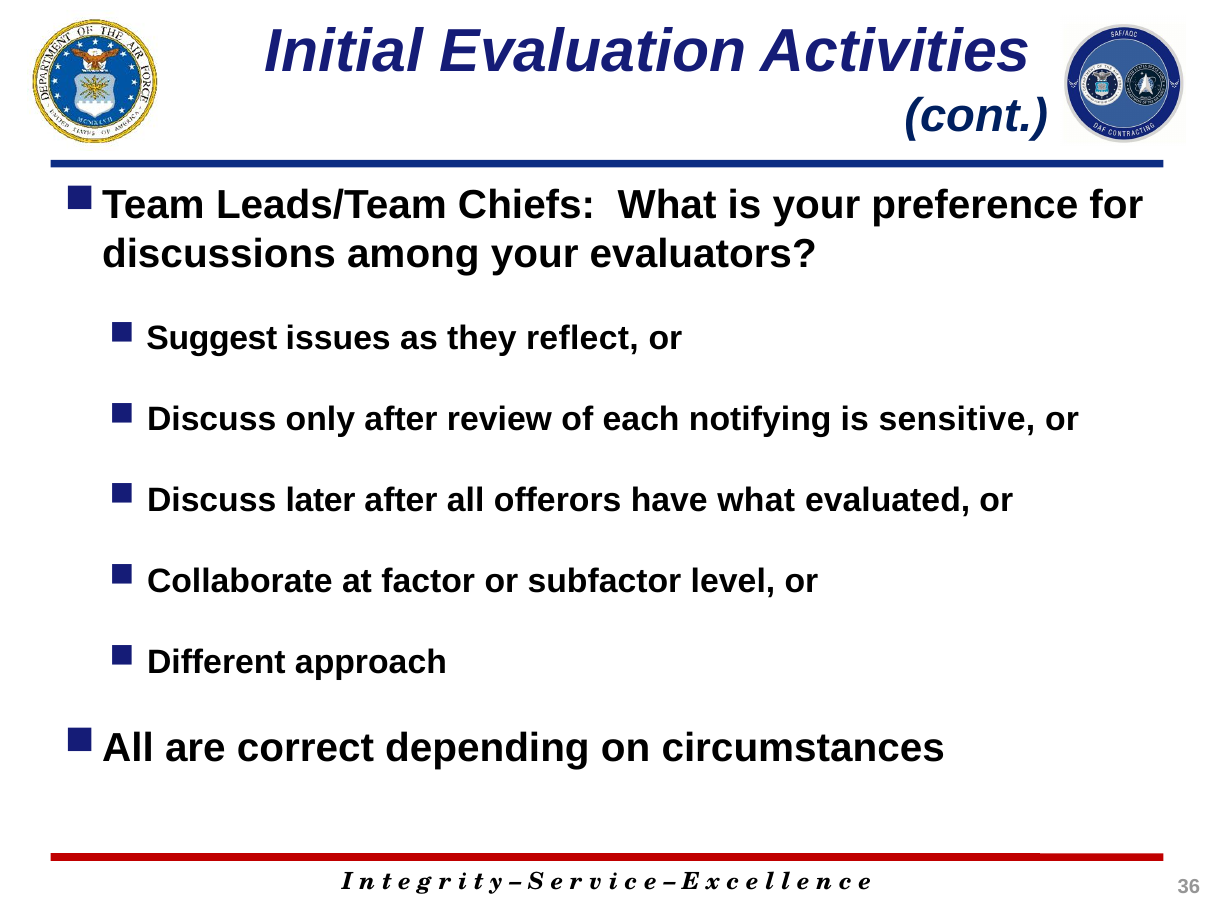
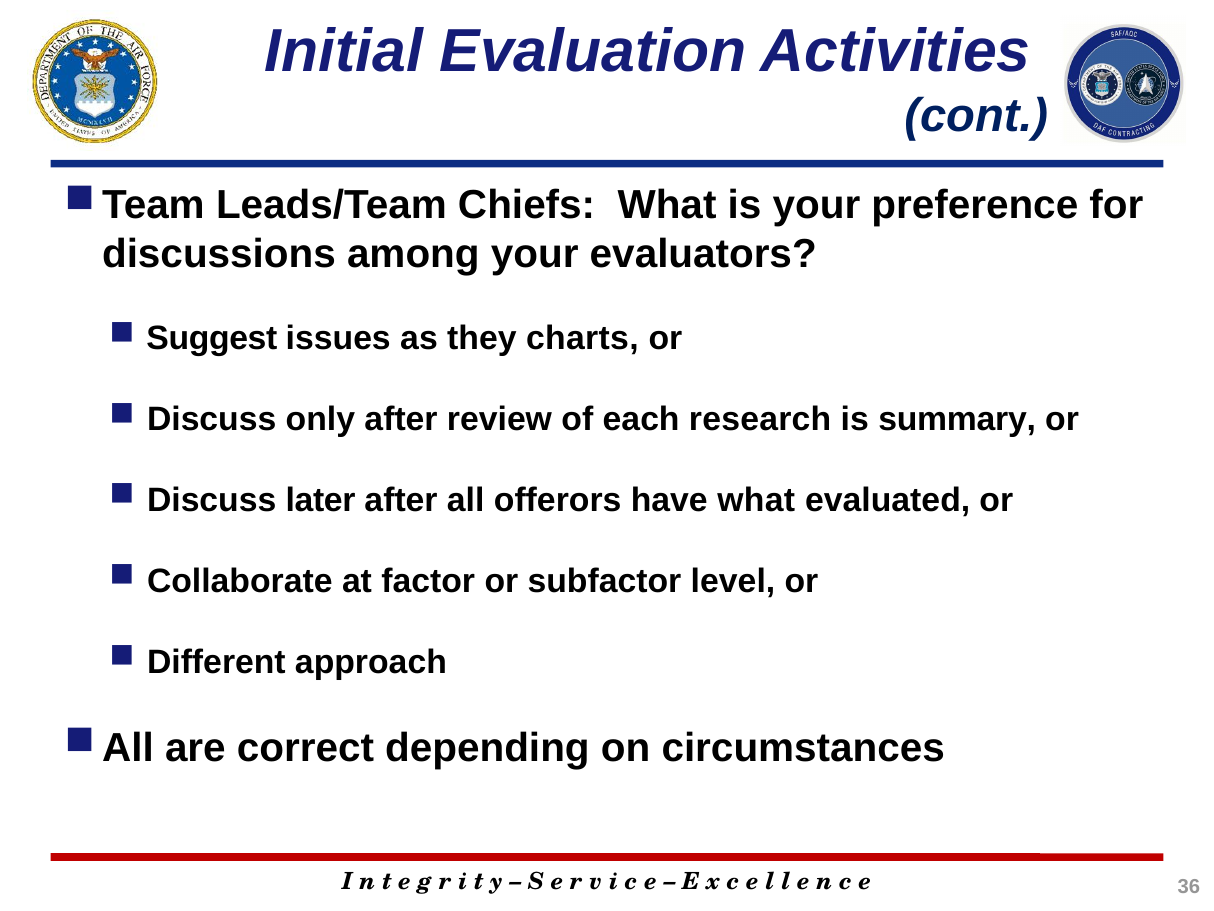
reflect: reflect -> charts (582, 338)
notifying: notifying -> research (760, 419)
sensitive: sensitive -> summary (957, 419)
